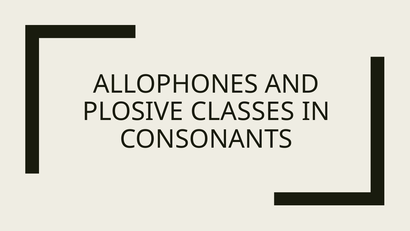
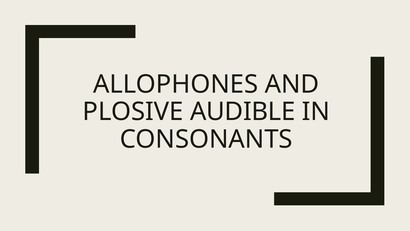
CLASSES: CLASSES -> AUDIBLE (243, 112)
